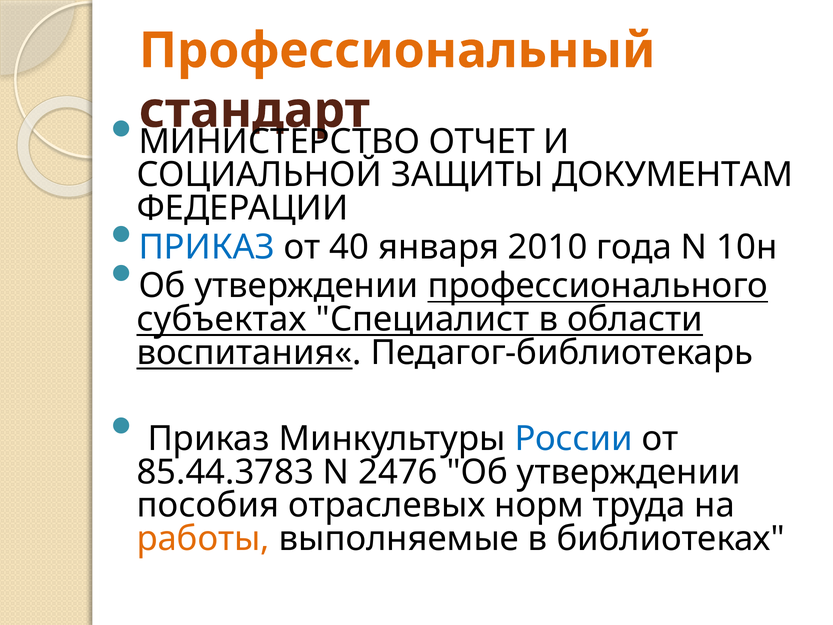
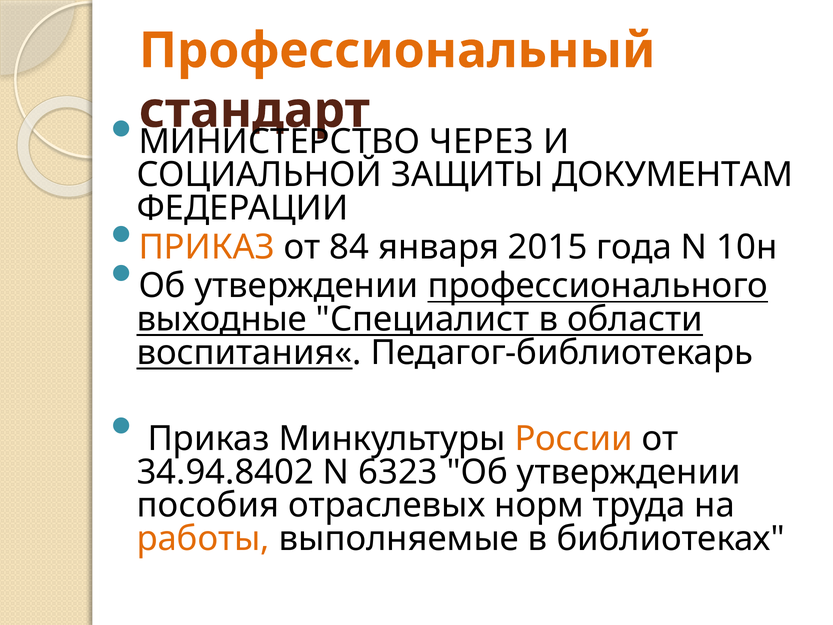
ОТЧЕТ: ОТЧЕТ -> ЧЕРЕЗ (482, 142)
ПРИКАЗ colour: blue -> orange (207, 247)
40: 40 -> 84 (349, 247)
2010: 2010 -> 2015 (548, 247)
субъектах: субъектах -> выходные (222, 319)
России colour: blue -> orange (574, 439)
85.44.3783: 85.44.3783 -> 34.94.8402 (225, 472)
2476: 2476 -> 6323 (398, 472)
